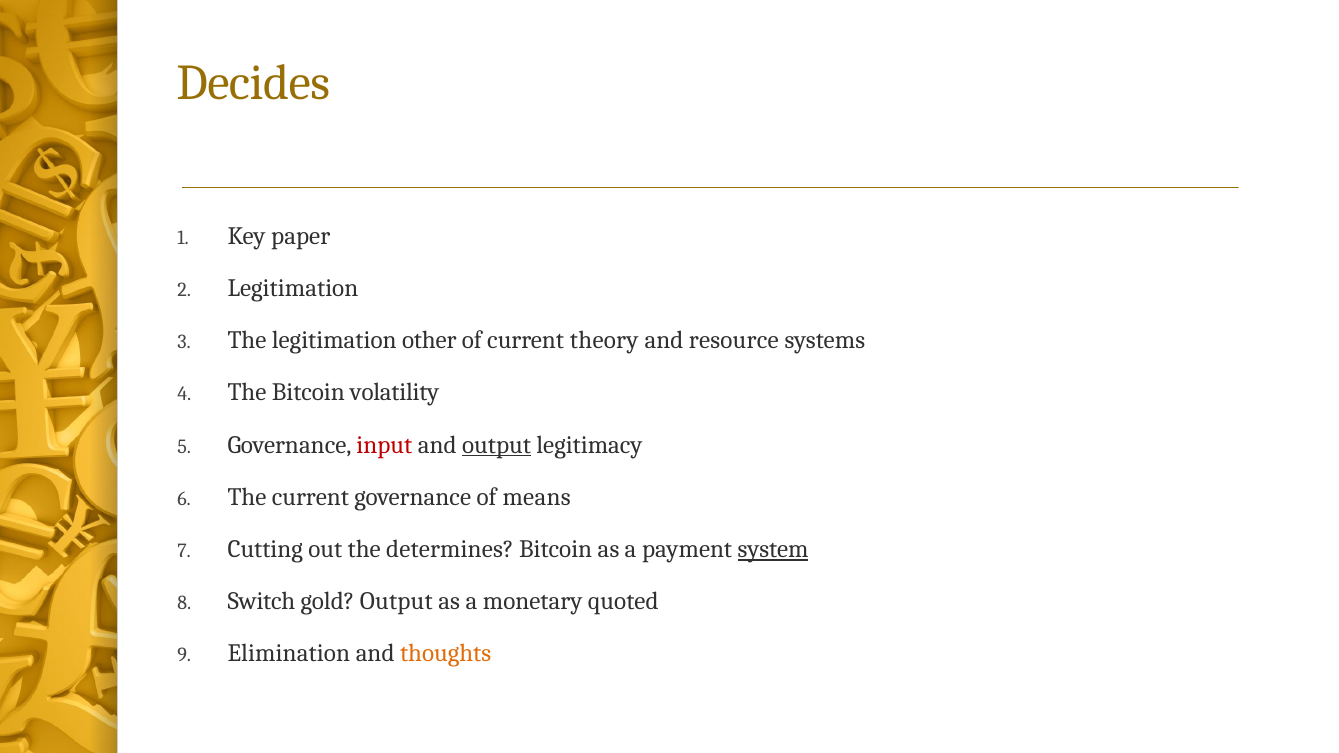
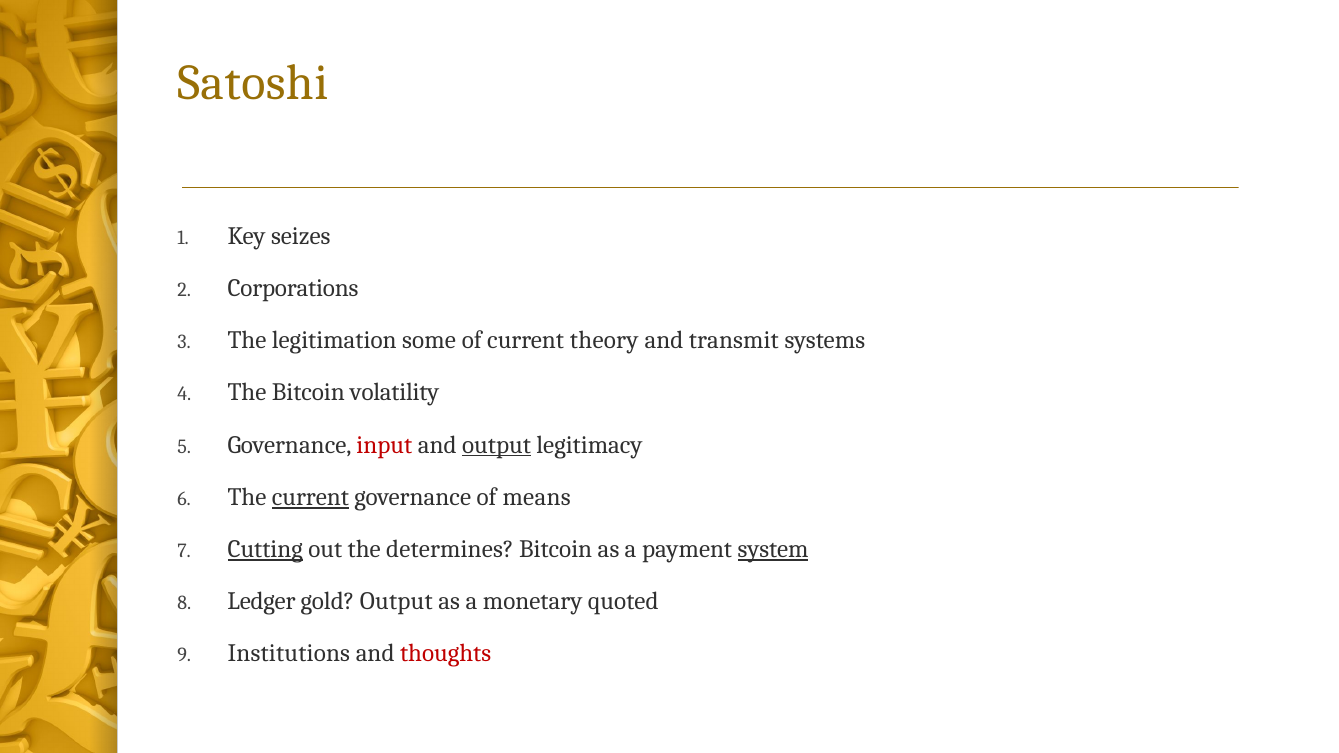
Decides: Decides -> Satoshi (253, 83)
paper: paper -> seizes (301, 236)
Legitimation: Legitimation -> Corporations (293, 288)
other: other -> some (429, 341)
resource: resource -> transmit (734, 341)
current underline: none -> present (310, 497)
Cutting underline: none -> present (265, 550)
Switch: Switch -> Ledger (261, 602)
Elimination: Elimination -> Institutions (289, 654)
thoughts colour: orange -> red (446, 654)
